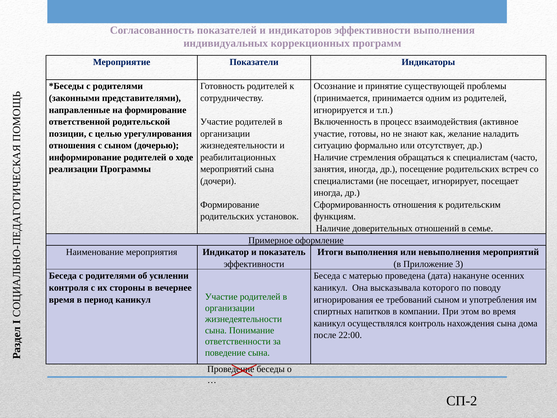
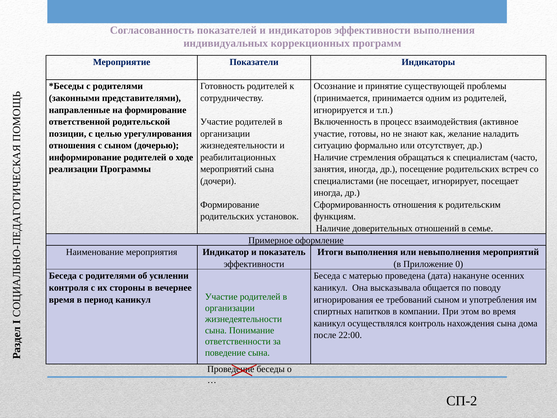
3: 3 -> 0 (459, 264)
которого: которого -> общается (441, 288)
